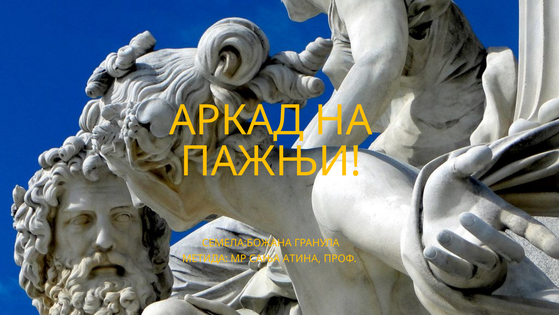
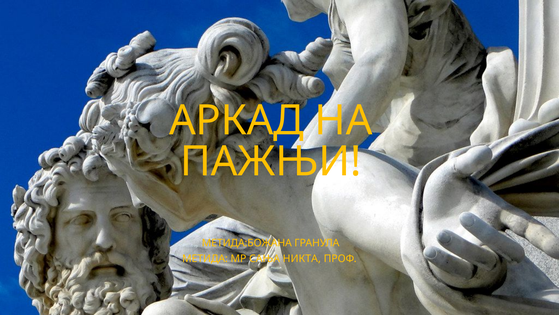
СЕМЕЛА:БОЖАНА: СЕМЕЛА:БОЖАНА -> МЕТИДА:БОЖАНА (247, 243)
АТИНА: АТИНА -> НИКТА (302, 258)
